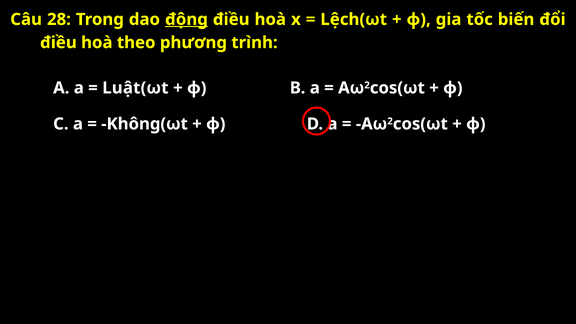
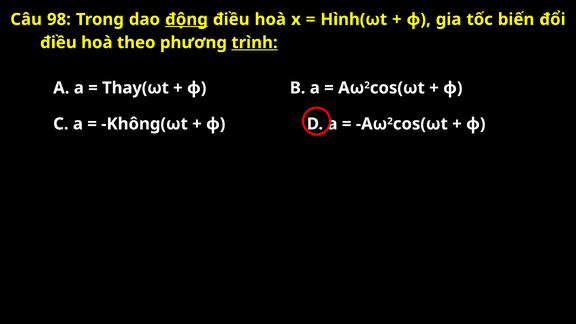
28: 28 -> 98 (59, 19)
Lệch(ωt: Lệch(ωt -> Hình(ωt (354, 19)
trình underline: none -> present (255, 43)
Luật(ωt: Luật(ωt -> Thay(ωt (136, 88)
